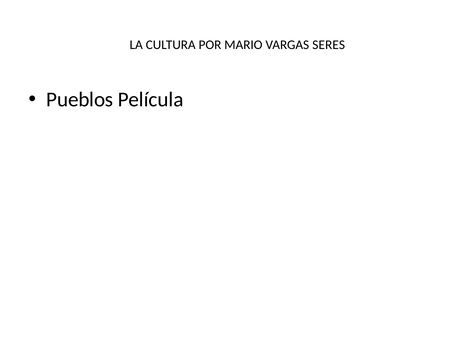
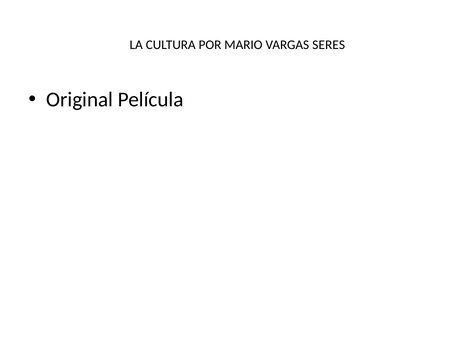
Pueblos: Pueblos -> Original (80, 100)
